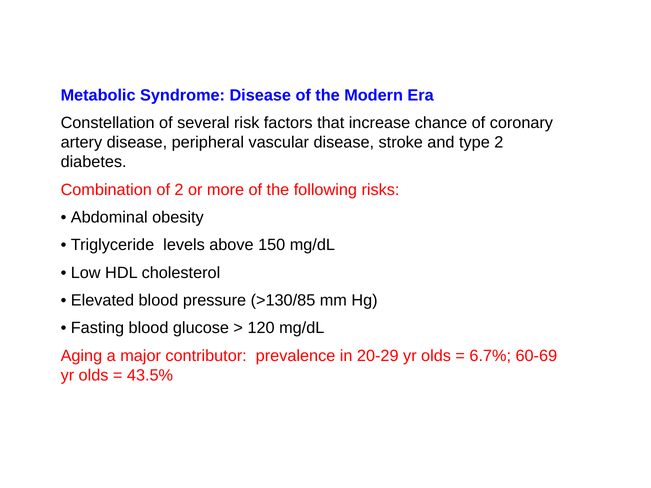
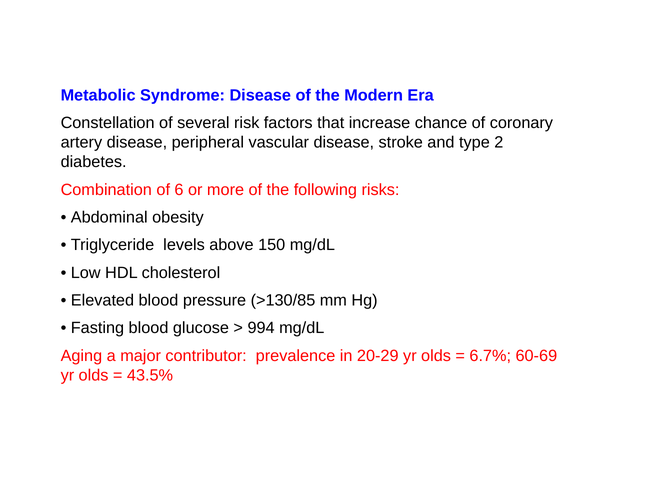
of 2: 2 -> 6 (179, 190)
120: 120 -> 994 (261, 328)
